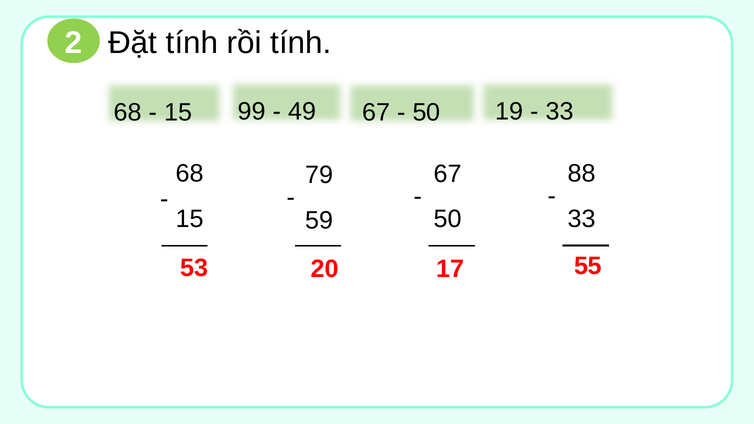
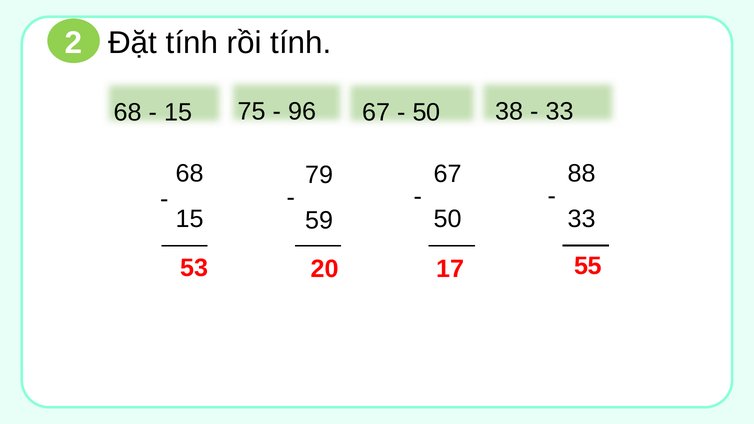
99: 99 -> 75 (252, 111)
49: 49 -> 96 (302, 111)
19: 19 -> 38 (509, 111)
